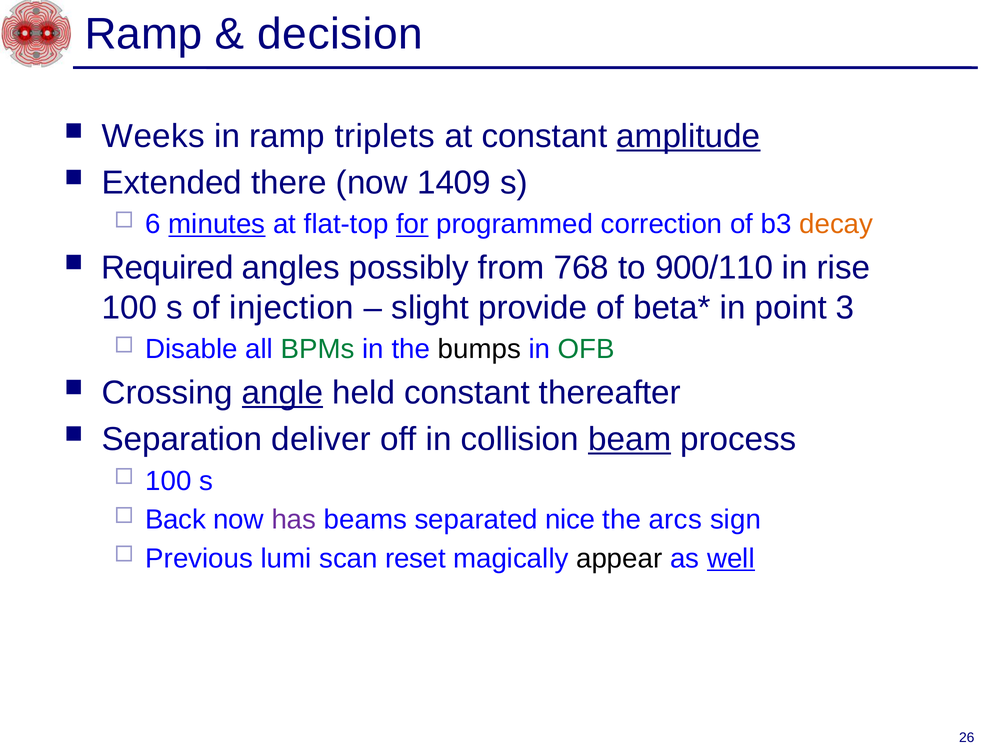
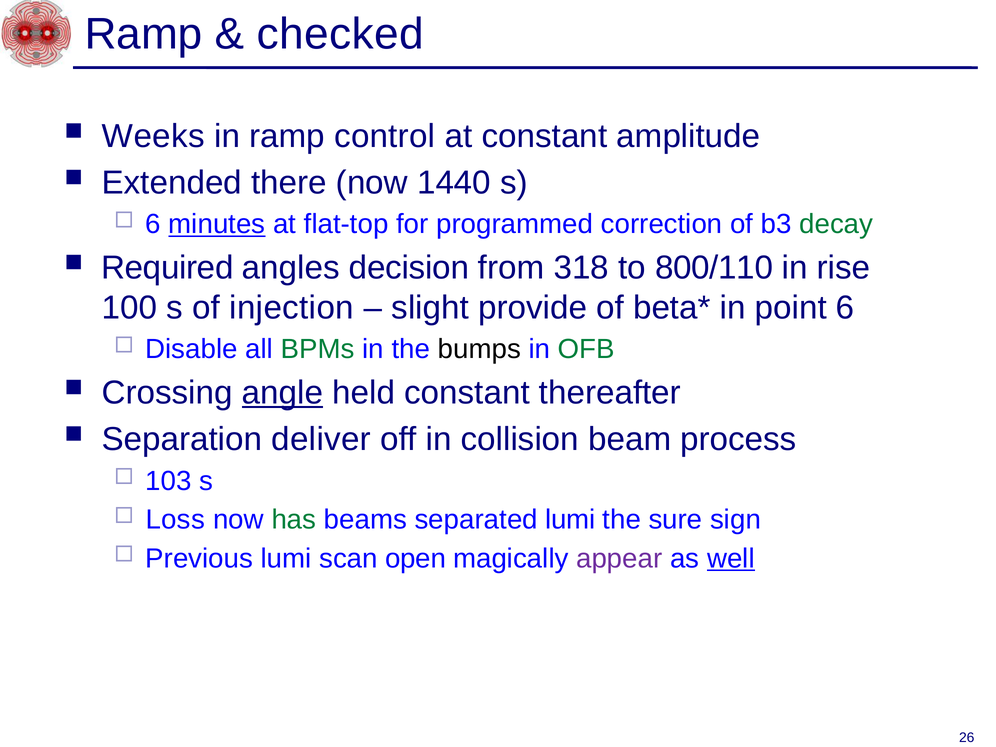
decision: decision -> checked (340, 34)
triplets: triplets -> control (385, 136)
amplitude underline: present -> none (688, 136)
1409: 1409 -> 1440 (454, 183)
for underline: present -> none (412, 224)
decay colour: orange -> green (836, 224)
possibly: possibly -> decision (409, 268)
768: 768 -> 318 (581, 268)
900/110: 900/110 -> 800/110 (714, 268)
point 3: 3 -> 6 (845, 308)
beam underline: present -> none (630, 439)
100: 100 -> 103 (168, 481)
Back: Back -> Loss (175, 520)
has colour: purple -> green (294, 520)
separated nice: nice -> lumi (570, 520)
arcs: arcs -> sure (675, 520)
reset: reset -> open (416, 559)
appear colour: black -> purple (619, 559)
